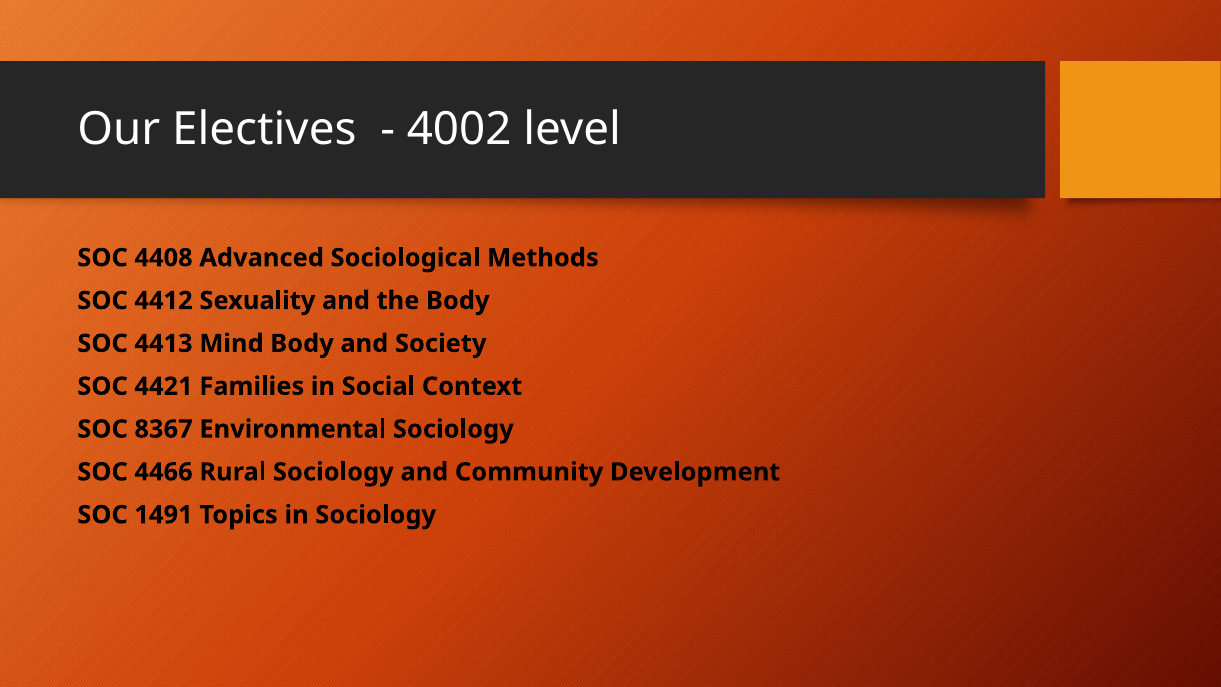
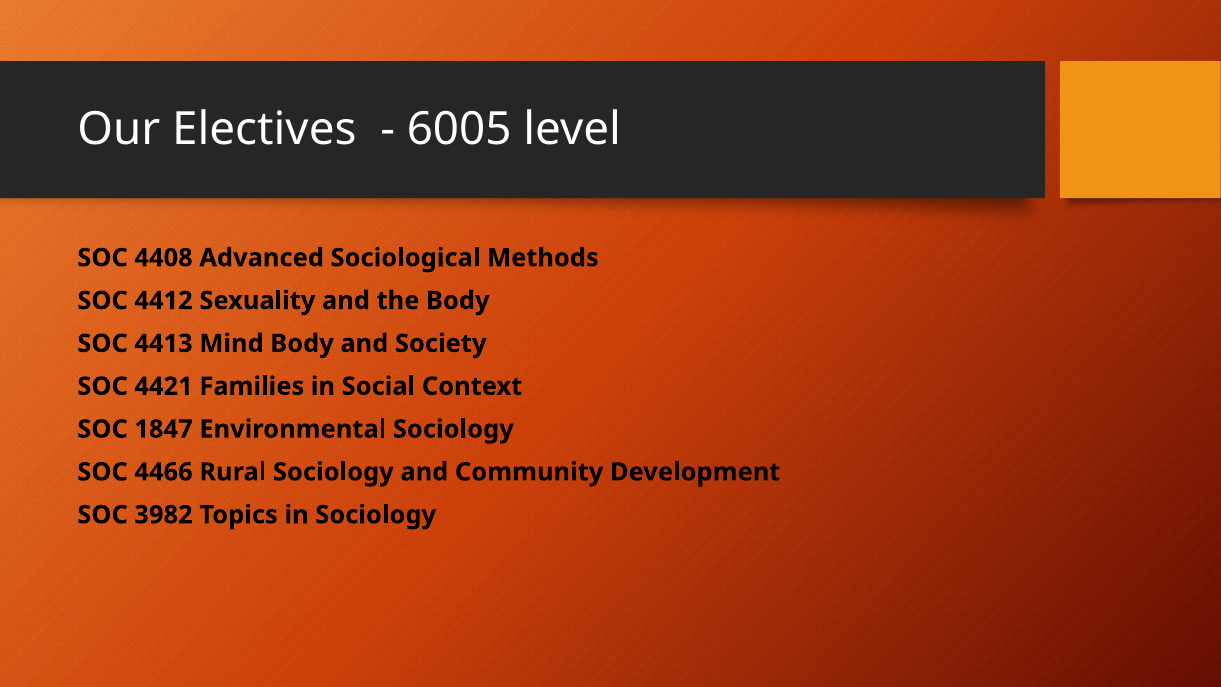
4002: 4002 -> 6005 (459, 129)
8367: 8367 -> 1847 (164, 429)
1491: 1491 -> 3982 (164, 515)
